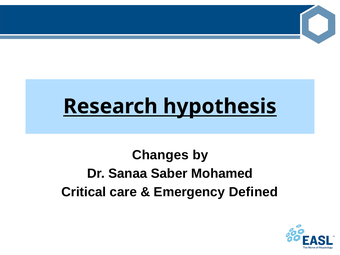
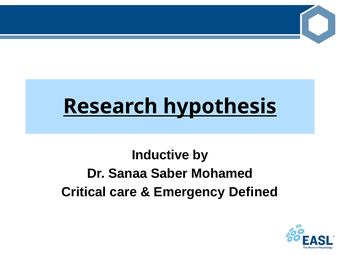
Changes: Changes -> Inductive (160, 155)
